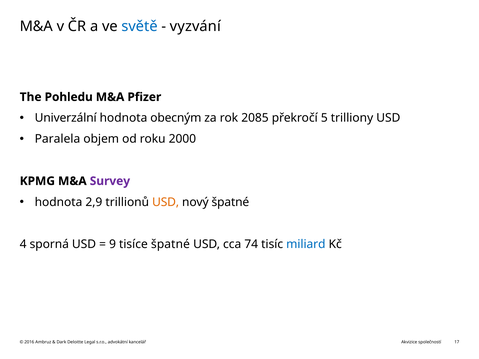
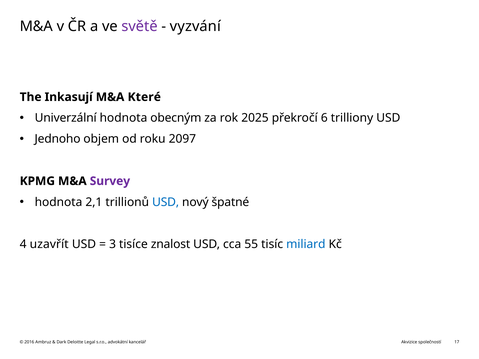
světě colour: blue -> purple (140, 26)
Pohledu: Pohledu -> Inkasují (69, 97)
Pfizer: Pfizer -> Které (144, 97)
2085: 2085 -> 2025 (255, 118)
5: 5 -> 6 (324, 118)
Paralela: Paralela -> Jednoho (58, 139)
2000: 2000 -> 2097 (182, 139)
2,9: 2,9 -> 2,1 (94, 202)
USD colour: orange -> blue (166, 202)
sporná: sporná -> uzavřít (49, 244)
9: 9 -> 3 (113, 244)
tisíce špatné: špatné -> znalost (171, 244)
74: 74 -> 55 (251, 244)
